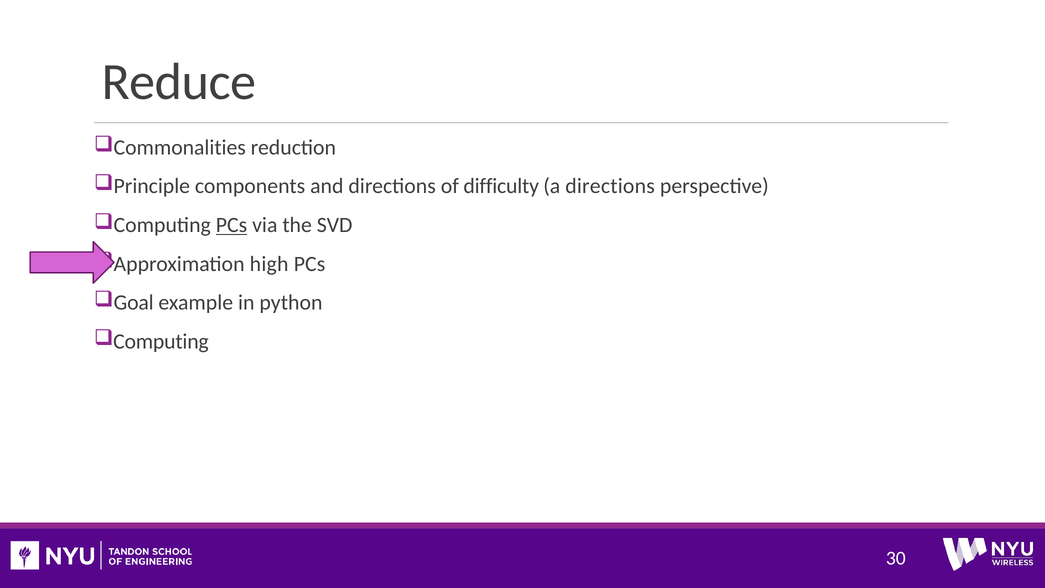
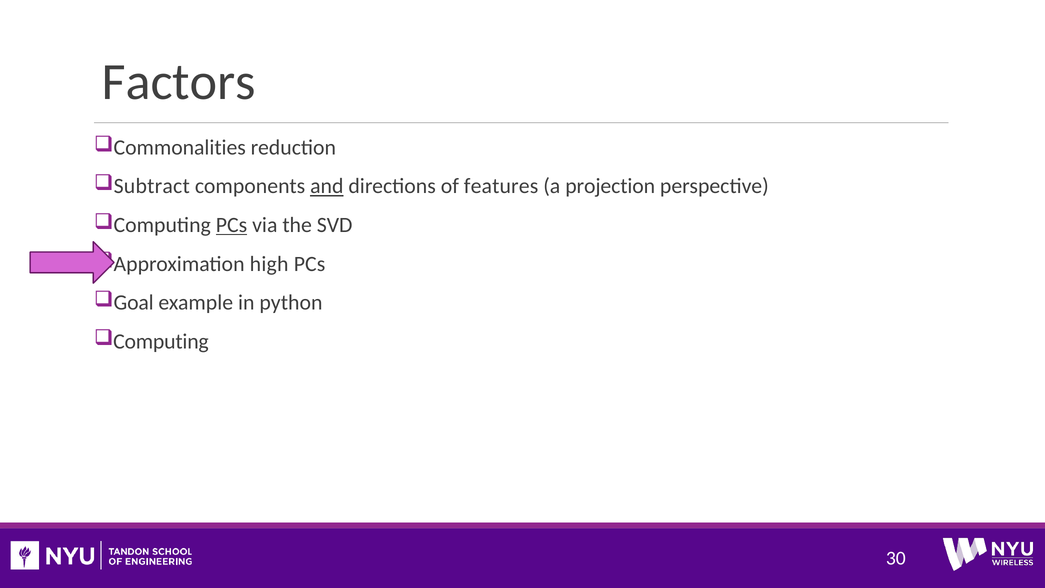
Reduce: Reduce -> Factors (179, 82)
Principle: Principle -> Subtract (152, 186)
and underline: none -> present (327, 186)
difficulty: difficulty -> features (501, 186)
a directions: directions -> projection (610, 186)
